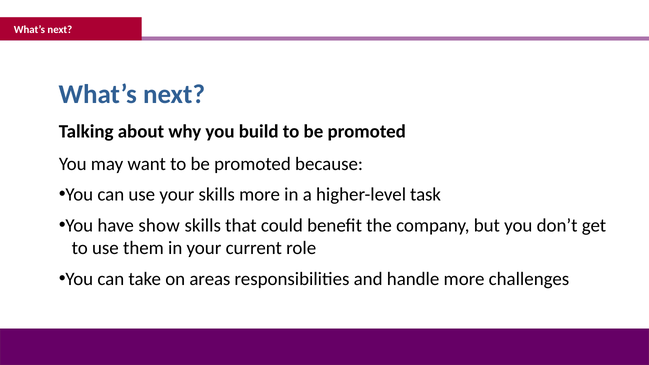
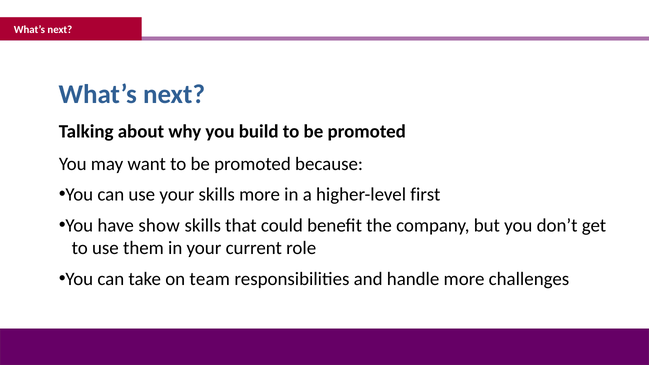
task: task -> first (425, 195)
areas: areas -> team (210, 279)
